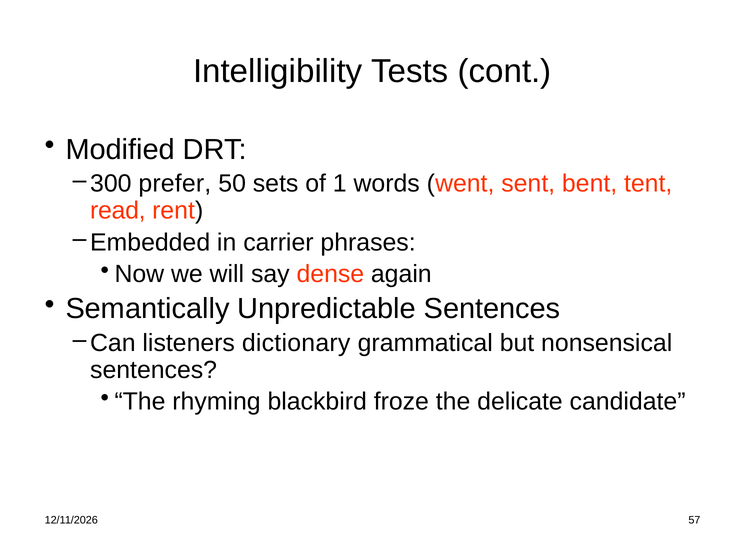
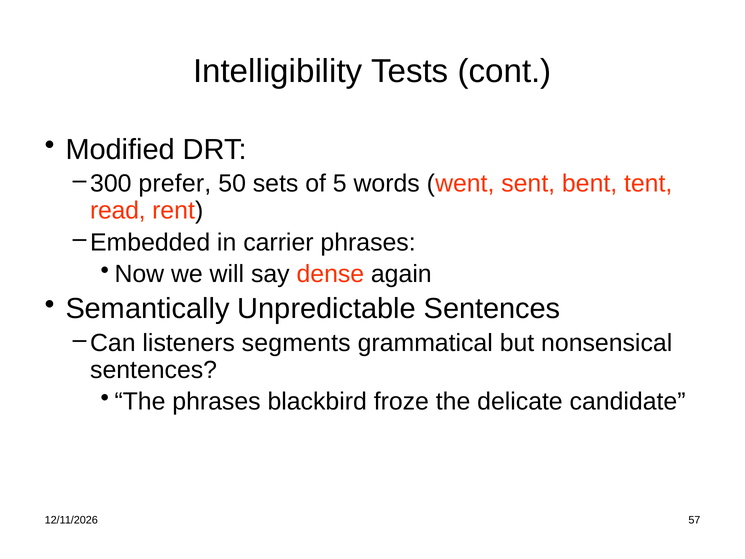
1: 1 -> 5 (340, 184)
dictionary: dictionary -> segments (296, 343)
rhyming: rhyming -> phrases (216, 401)
